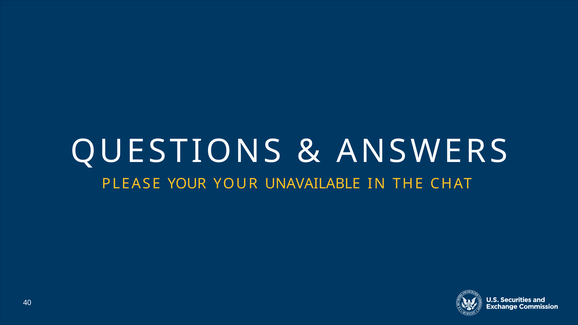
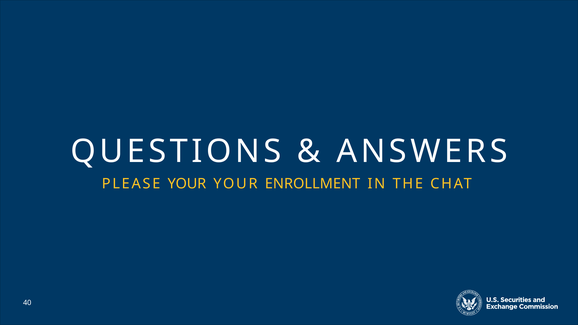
UNAVAILABLE: UNAVAILABLE -> ENROLLMENT (313, 184)
